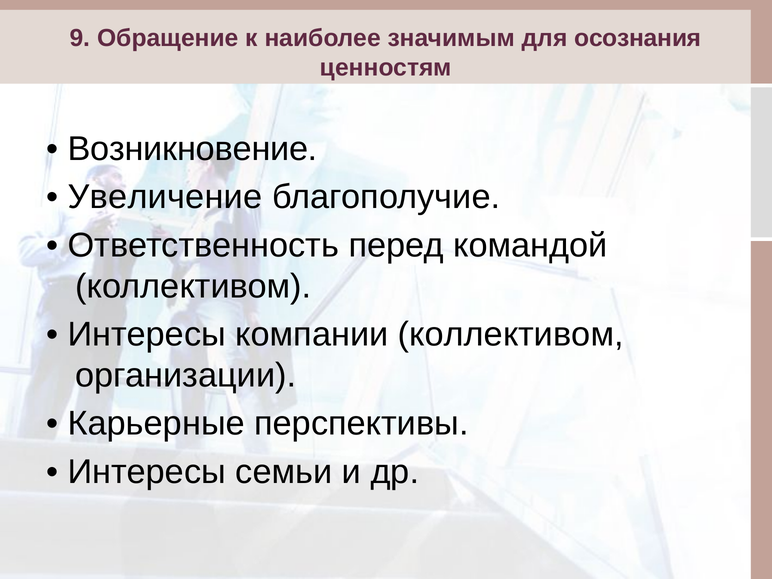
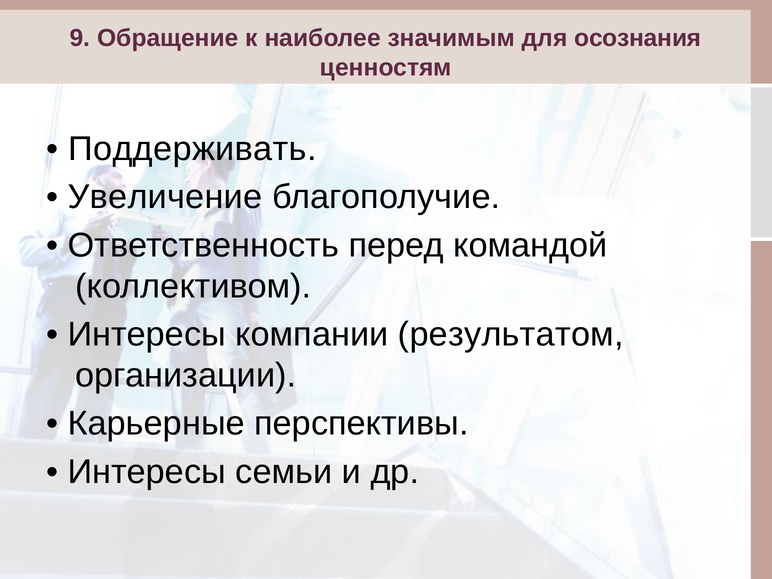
Возникновение: Возникновение -> Поддерживать (192, 149)
компании коллективом: коллективом -> результатом (511, 334)
